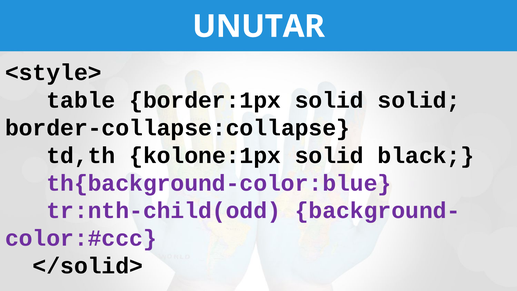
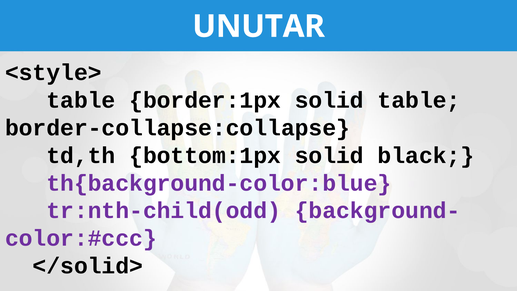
solid solid: solid -> table (419, 100)
kolone:1px: kolone:1px -> bottom:1px (205, 155)
